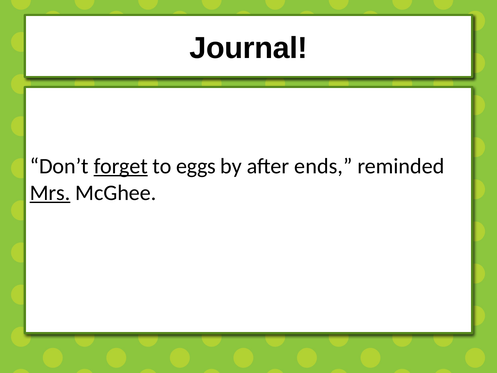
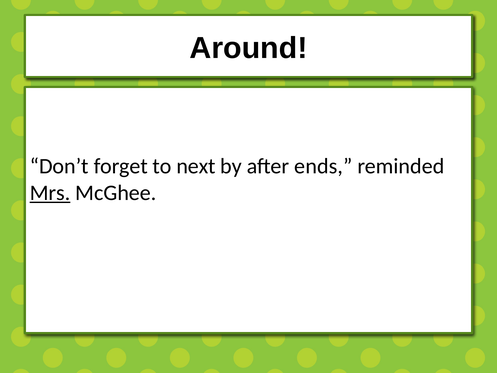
Journal: Journal -> Around (248, 48)
forget underline: present -> none (121, 166)
eggs: eggs -> next (196, 166)
